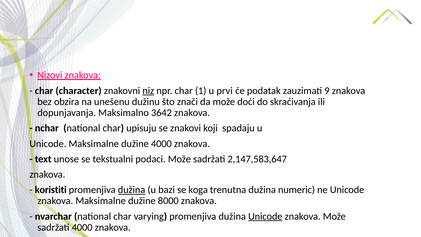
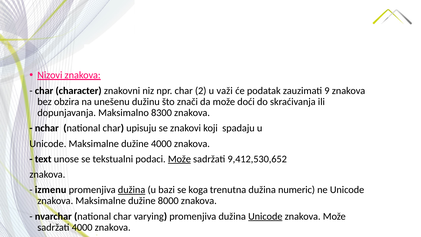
niz underline: present -> none (148, 91)
1: 1 -> 2 (201, 91)
prvi: prvi -> važi (225, 91)
3642: 3642 -> 8300 (161, 113)
Može underline: none -> present (179, 159)
2,147,583,647: 2,147,583,647 -> 9,412,530,652 (257, 159)
koristiti: koristiti -> izmenu (51, 190)
